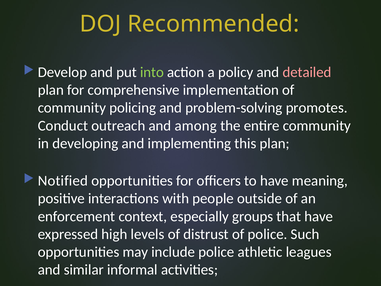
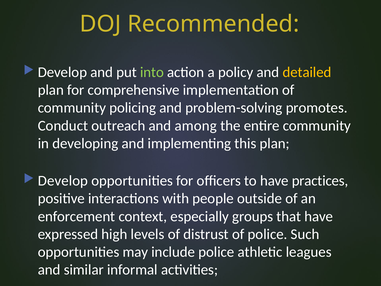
detailed colour: pink -> yellow (307, 72)
Notified: Notified -> Develop (63, 181)
meaning: meaning -> practices (320, 181)
